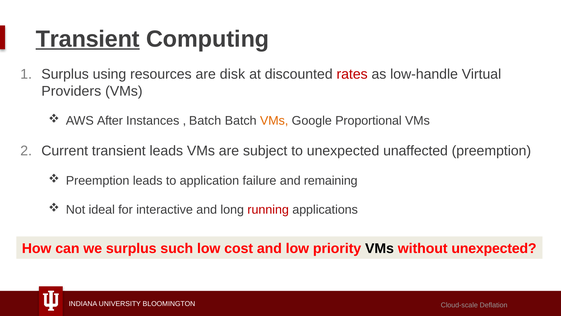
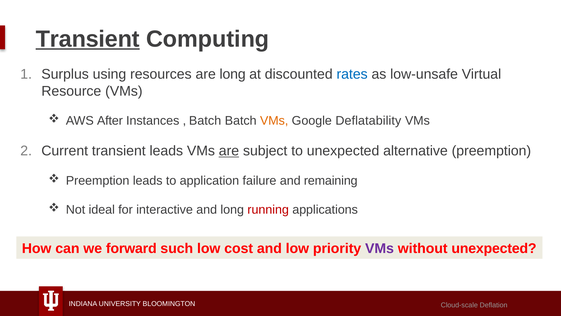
are disk: disk -> long (233, 74)
rates colour: red -> blue (352, 74)
low-handle: low-handle -> low-unsafe (424, 74)
Providers: Providers -> Resource (71, 91)
Proportional: Proportional -> Deflatability (368, 121)
are underline: none -> present (229, 151)
unaffected: unaffected -> alternative (415, 151)
we surplus: surplus -> forward (131, 248)
VMs colour: black -> purple (380, 248)
